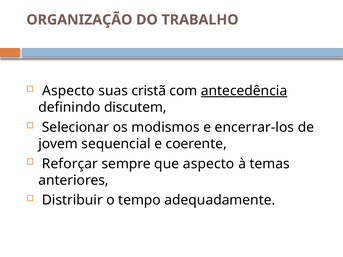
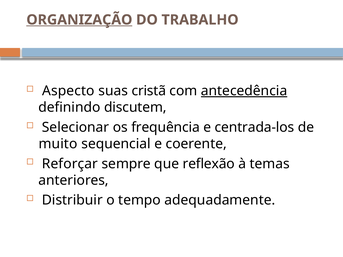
ORGANIZAÇÃO underline: none -> present (79, 20)
modismos: modismos -> frequência (166, 127)
encerrar-los: encerrar-los -> centrada-los (254, 127)
jovem: jovem -> muito (58, 144)
que aspecto: aspecto -> reflexão (209, 164)
